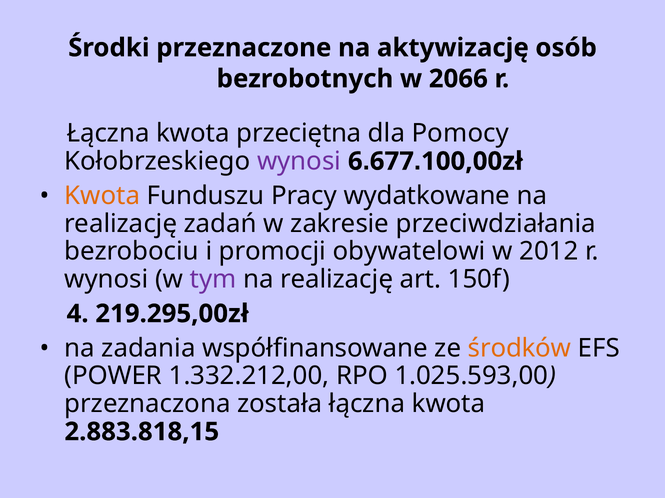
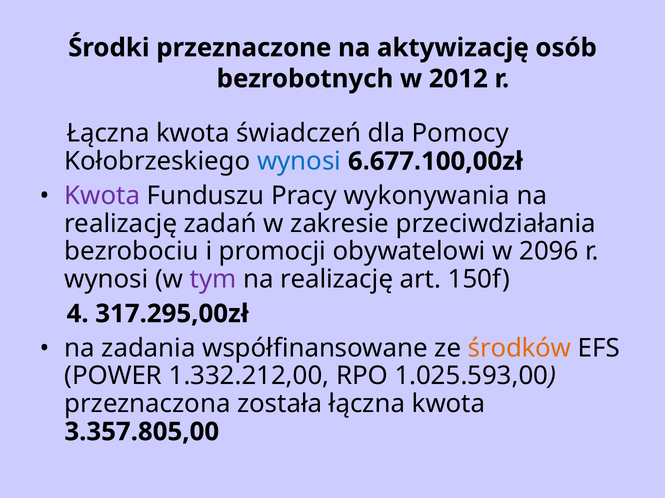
2066: 2066 -> 2012 (458, 79)
przeciętna: przeciętna -> świadczeń (299, 134)
wynosi colour: purple -> blue (299, 162)
Kwota colour: orange -> purple (102, 196)
wydatkowane: wydatkowane -> wykonywania (427, 196)
2012: 2012 -> 2096 (549, 252)
219.295,00zł: 219.295,00zł -> 317.295,00zł (172, 314)
2.883.818,15: 2.883.818,15 -> 3.357.805,00 (142, 432)
